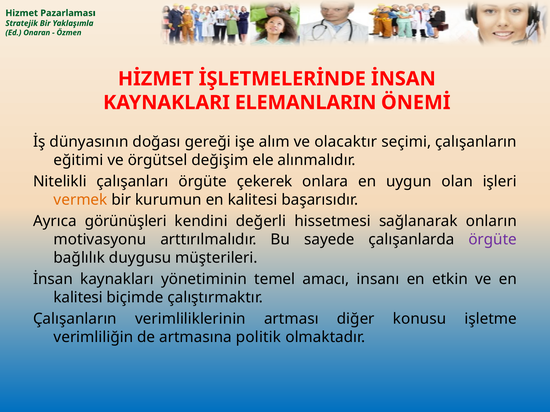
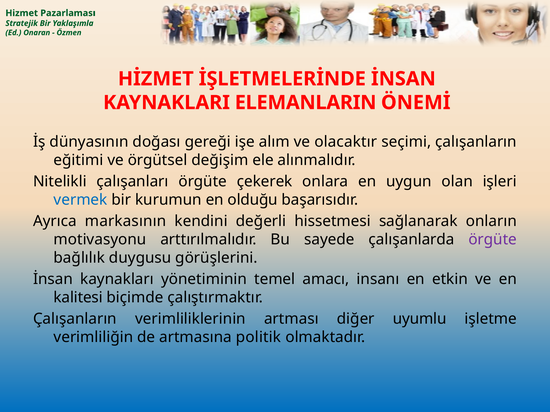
vermek colour: orange -> blue (81, 200)
kurumun en kalitesi: kalitesi -> olduğu (253, 200)
görünüşleri: görünüşleri -> markasının (126, 221)
müşterileri: müşterileri -> görüşlerini (216, 258)
konusu: konusu -> uyumlu (420, 319)
